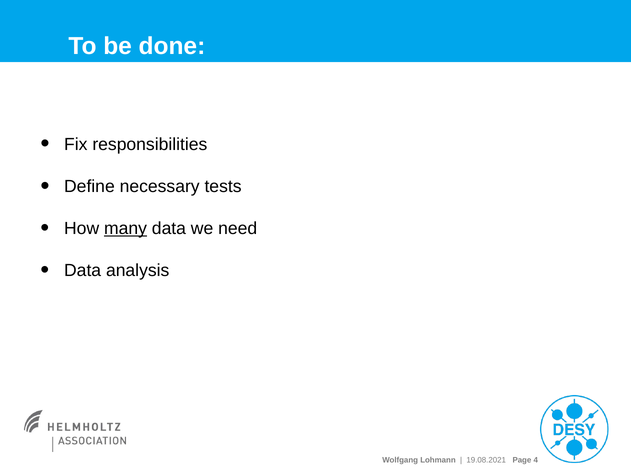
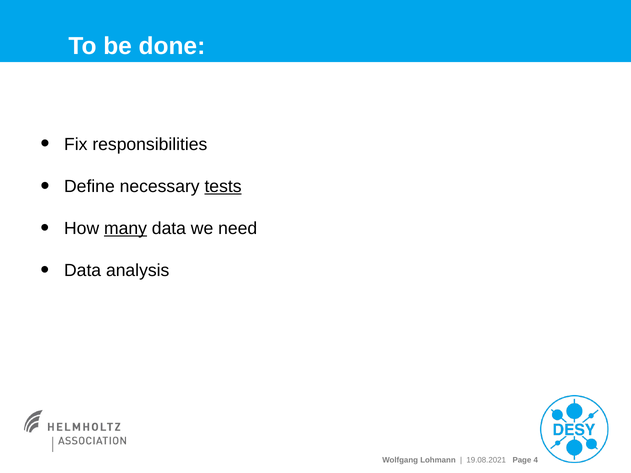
tests underline: none -> present (223, 186)
